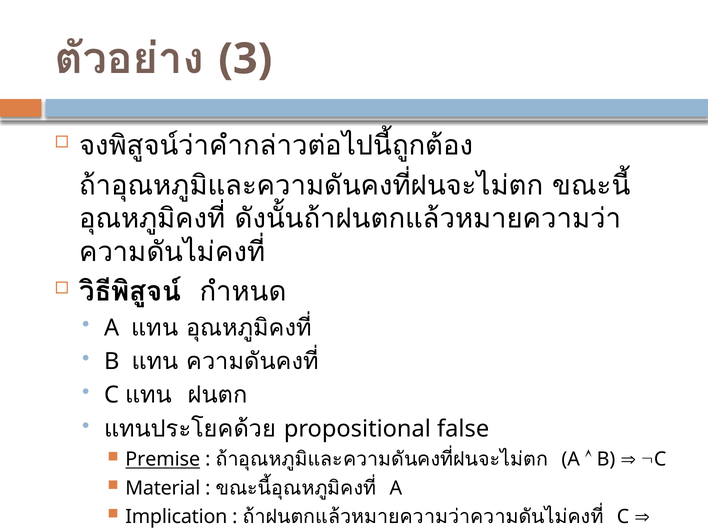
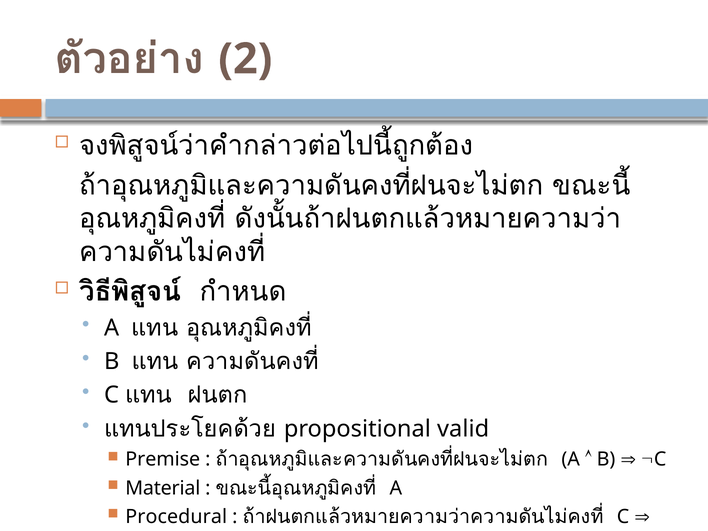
3: 3 -> 2 (245, 59)
false: false -> valid (463, 429)
Premise underline: present -> none (163, 460)
Implication: Implication -> Procedural (176, 517)
